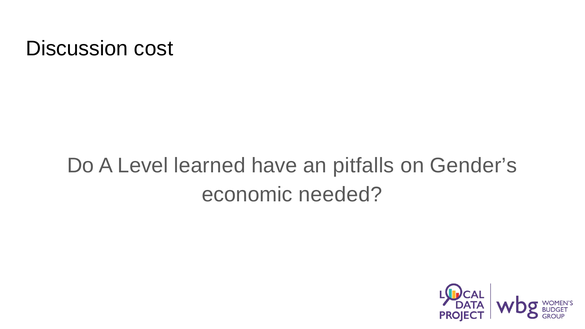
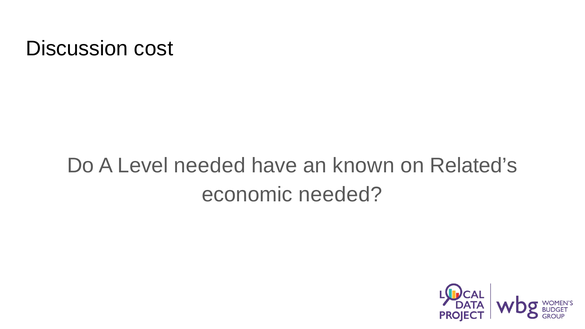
Level learned: learned -> needed (210, 166)
pitfalls: pitfalls -> known (364, 166)
Gender’s: Gender’s -> Related’s (474, 166)
